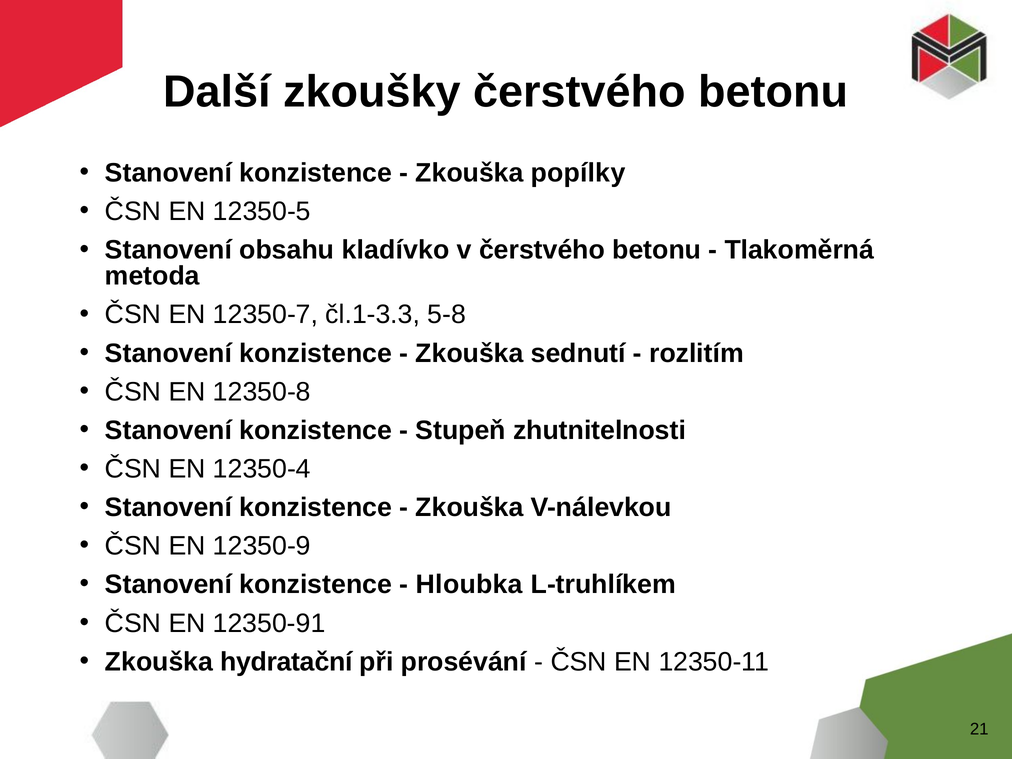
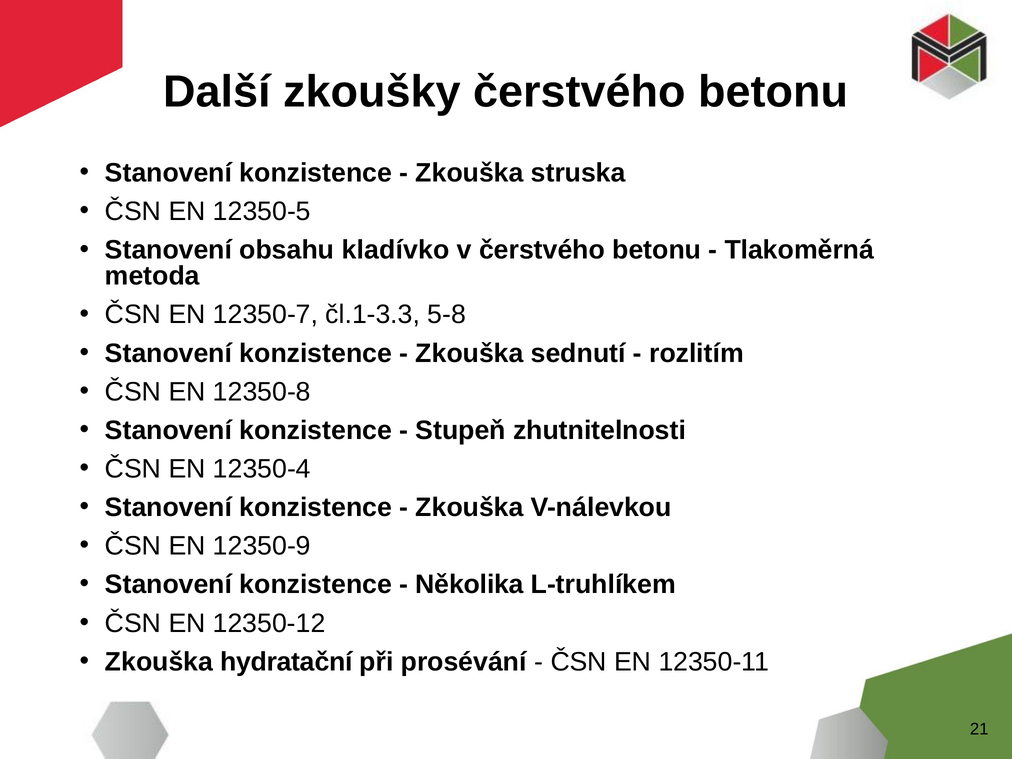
popílky: popílky -> struska (578, 173)
Hloubka: Hloubka -> Několika (470, 585)
12350-91: 12350-91 -> 12350-12 (269, 623)
